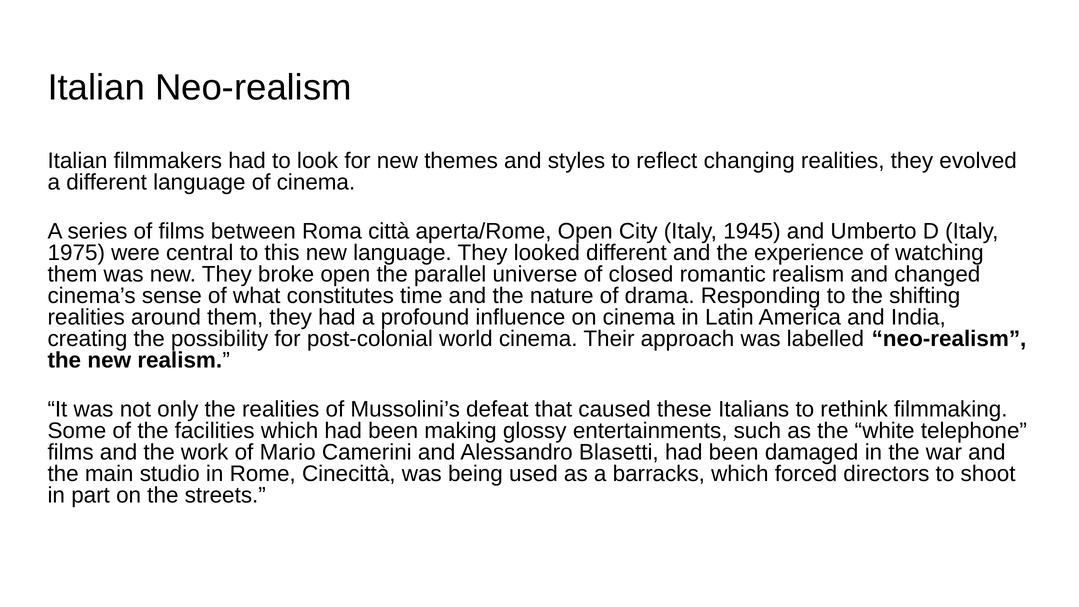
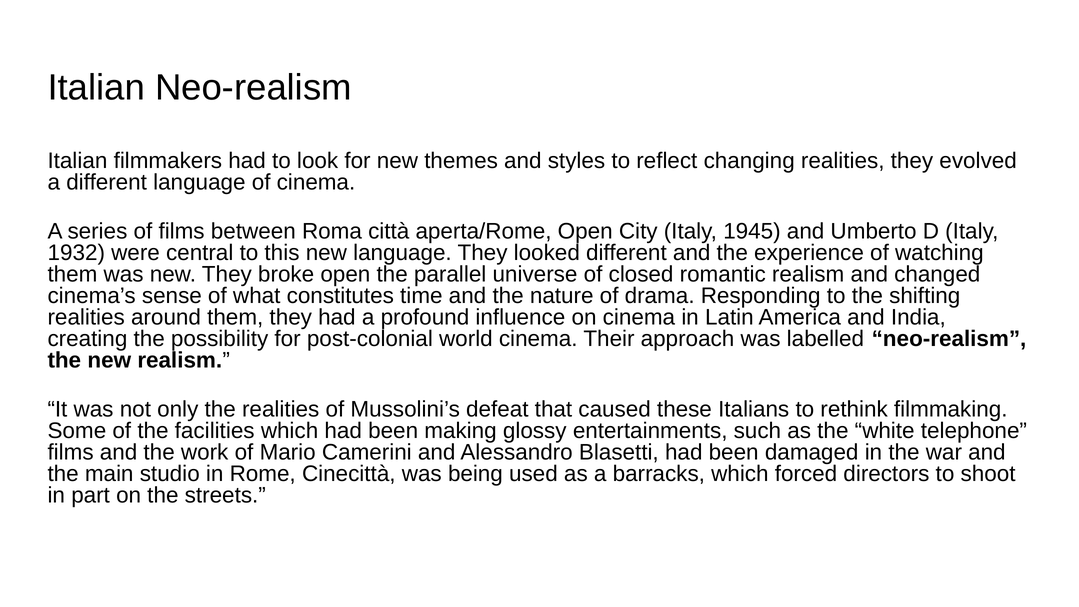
1975: 1975 -> 1932 (76, 253)
